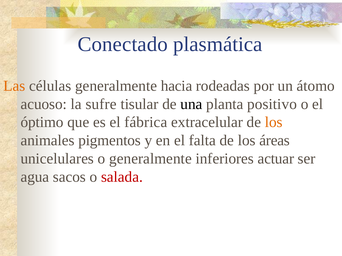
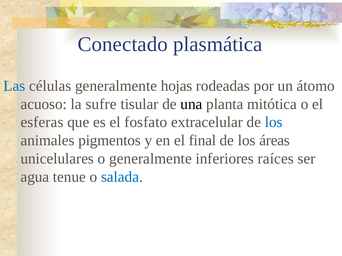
Las colour: orange -> blue (14, 86)
hacia: hacia -> hojas (177, 86)
positivo: positivo -> mitótica (272, 104)
óptimo: óptimo -> esferas (42, 122)
fábrica: fábrica -> fosfato (146, 122)
los colour: orange -> blue (274, 122)
falta: falta -> final (202, 141)
actuar: actuar -> raíces (276, 159)
sacos: sacos -> tenue (69, 177)
salada colour: red -> blue (122, 177)
